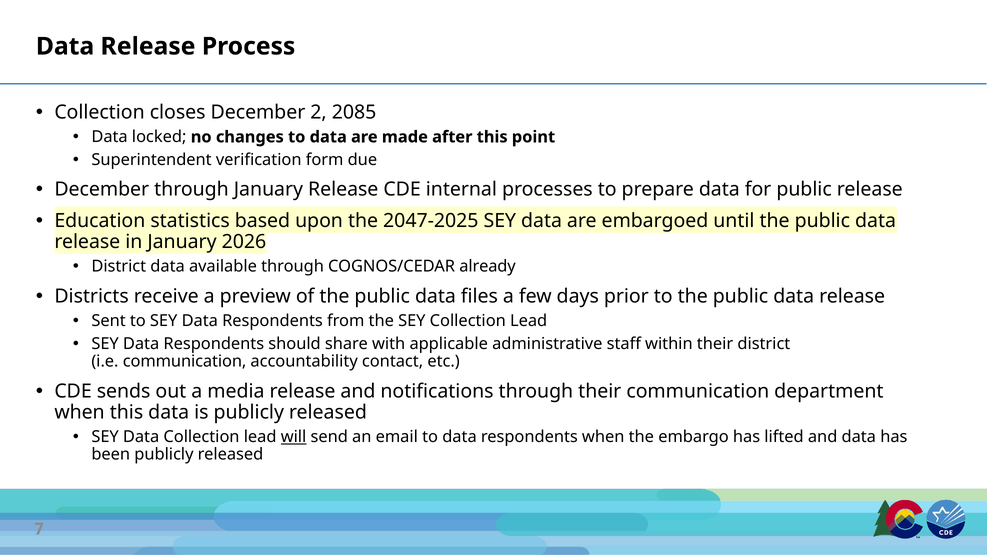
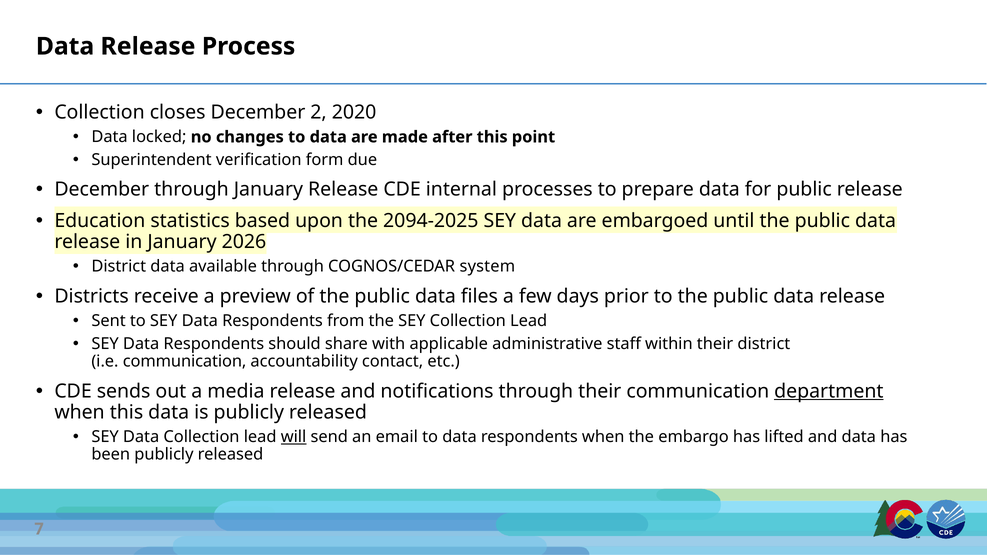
2085: 2085 -> 2020 (354, 112)
2047-2025: 2047-2025 -> 2094-2025 (431, 221)
already: already -> system (487, 267)
department underline: none -> present (829, 391)
